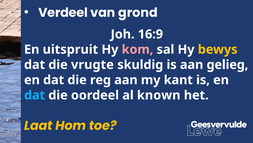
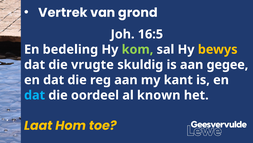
Verdeel: Verdeel -> Vertrek (63, 13)
16:9: 16:9 -> 16:5 (150, 34)
uitspruit: uitspruit -> bedeling (70, 49)
kom colour: pink -> light green (138, 49)
gelieg: gelieg -> gegee (227, 64)
